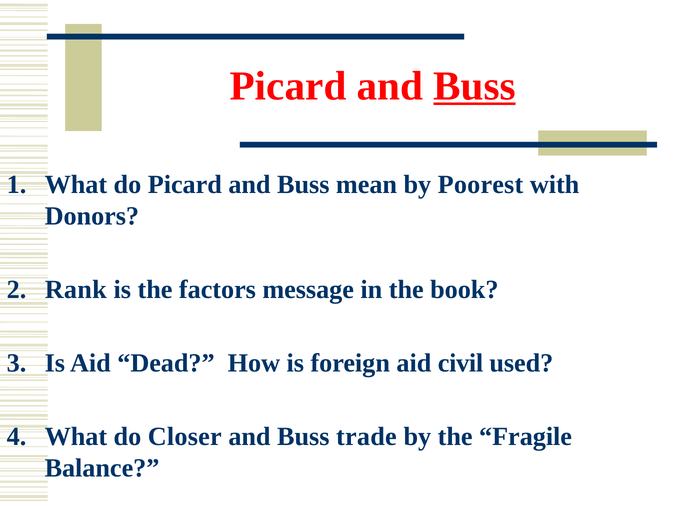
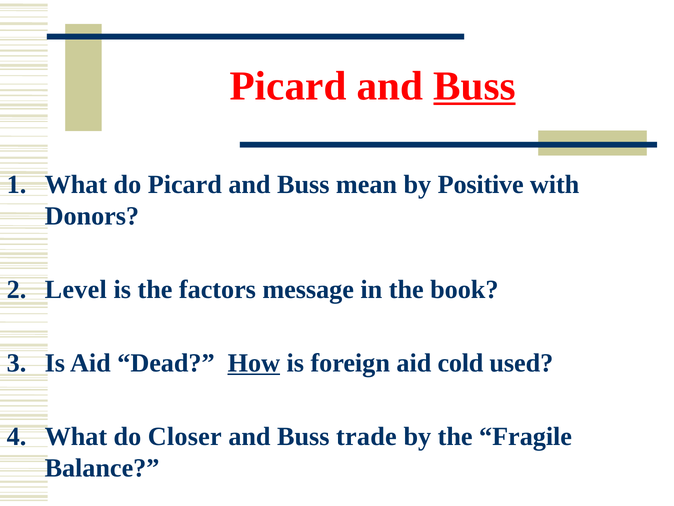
Poorest: Poorest -> Positive (481, 184)
Rank: Rank -> Level (76, 289)
How underline: none -> present (254, 363)
civil: civil -> cold (461, 363)
